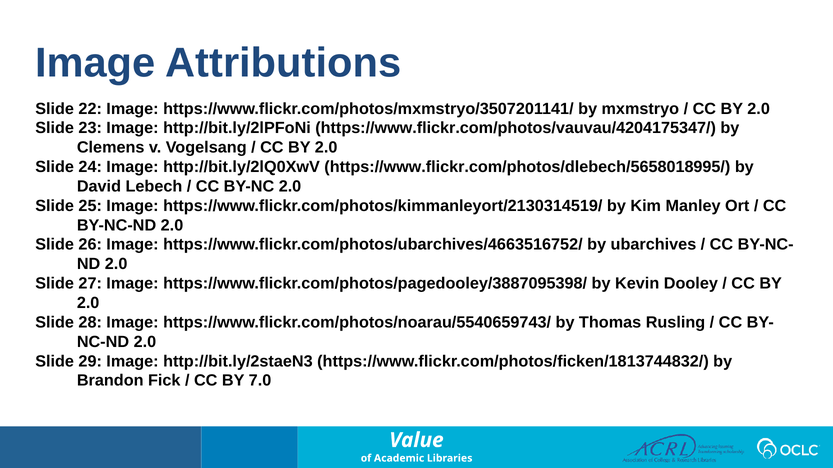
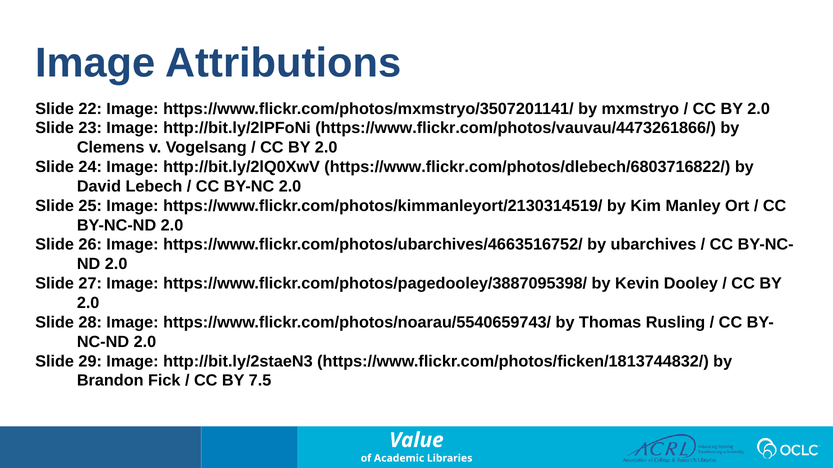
https://www.flickr.com/photos/vauvau/4204175347/: https://www.flickr.com/photos/vauvau/4204175347/ -> https://www.flickr.com/photos/vauvau/4473261866/ (516, 128)
https://www.flickr.com/photos/dlebech/5658018995/: https://www.flickr.com/photos/dlebech/5658018995/ -> https://www.flickr.com/photos/dlebech/6803716822/ (527, 167)
7.0: 7.0 -> 7.5 (260, 381)
